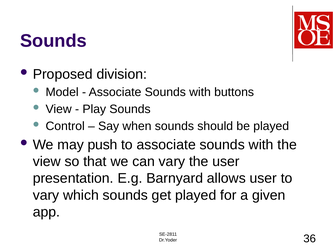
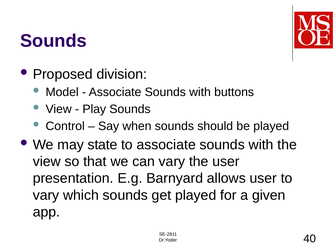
push: push -> state (103, 145)
36: 36 -> 40 (310, 239)
